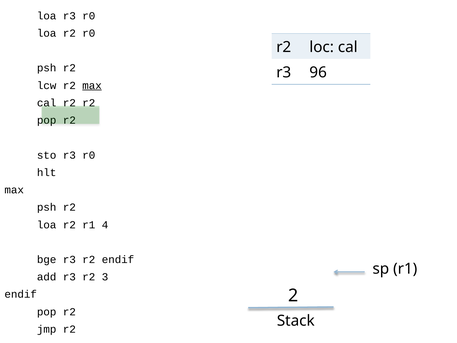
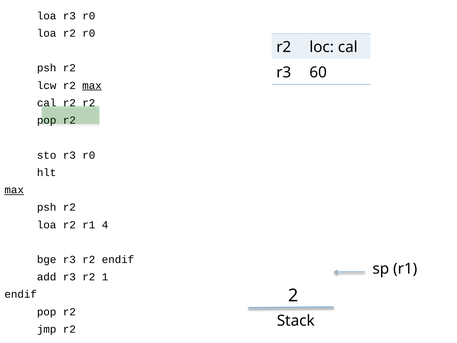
96: 96 -> 60 (318, 72)
max underline: none -> present (14, 190)
3: 3 -> 1 (105, 277)
